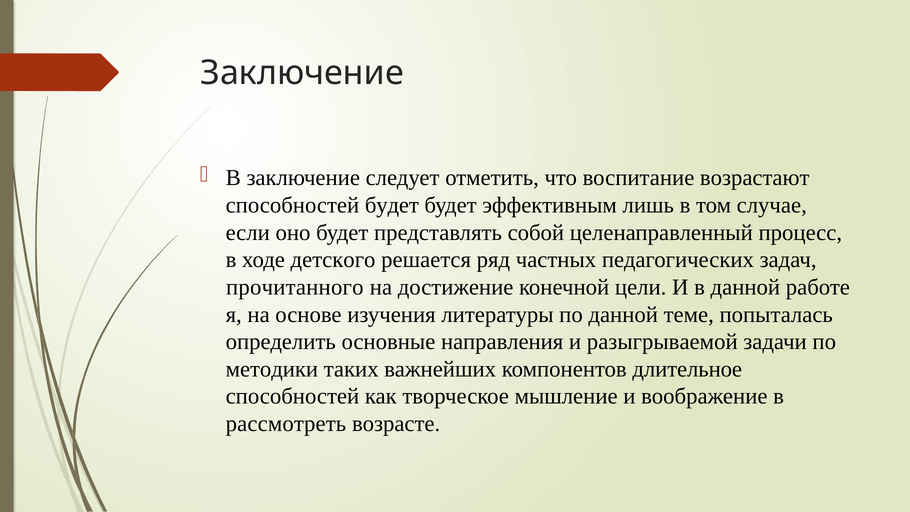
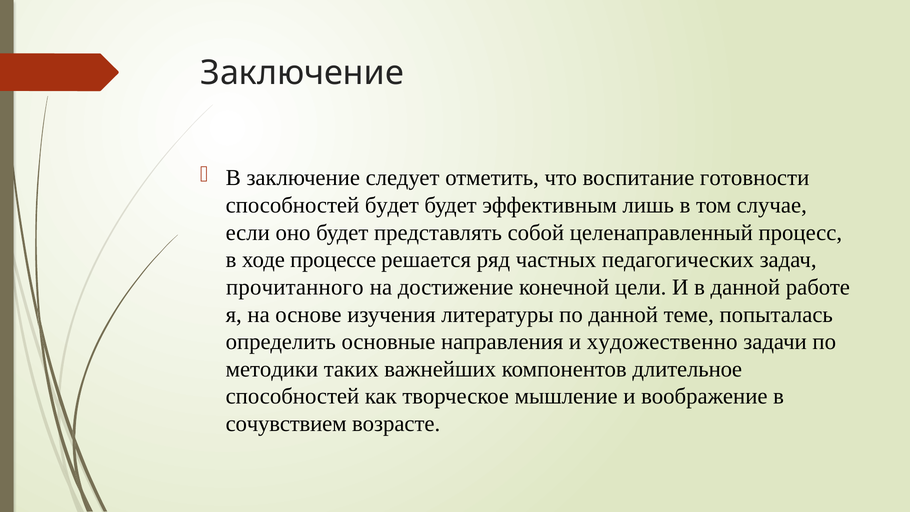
возрастают: возрастают -> готовности (755, 178)
детского: детского -> процессе (333, 260)
разыгрываемой: разыгрываемой -> художественно (662, 342)
рассмотреть: рассмотреть -> сочувствием (286, 424)
